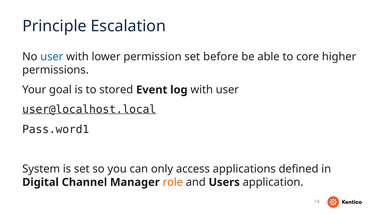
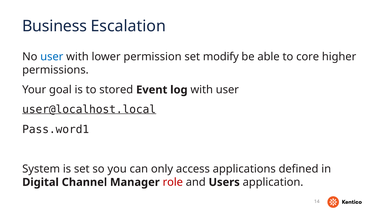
Principle: Principle -> Business (54, 26)
before: before -> modify (221, 57)
role colour: orange -> red (173, 182)
